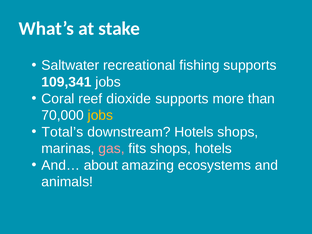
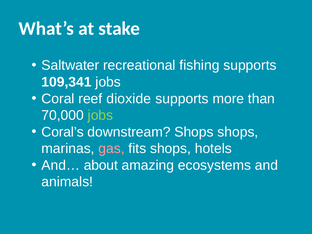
jobs colour: yellow -> light green (100, 115)
Total’s: Total’s -> Coral’s (63, 132)
downstream Hotels: Hotels -> Shops (194, 132)
